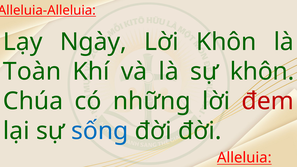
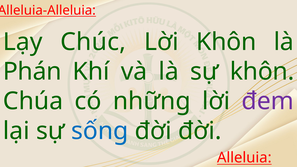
Ngày: Ngày -> Chúc (93, 42)
Toàn: Toàn -> Phán (32, 72)
đem colour: red -> purple (268, 101)
